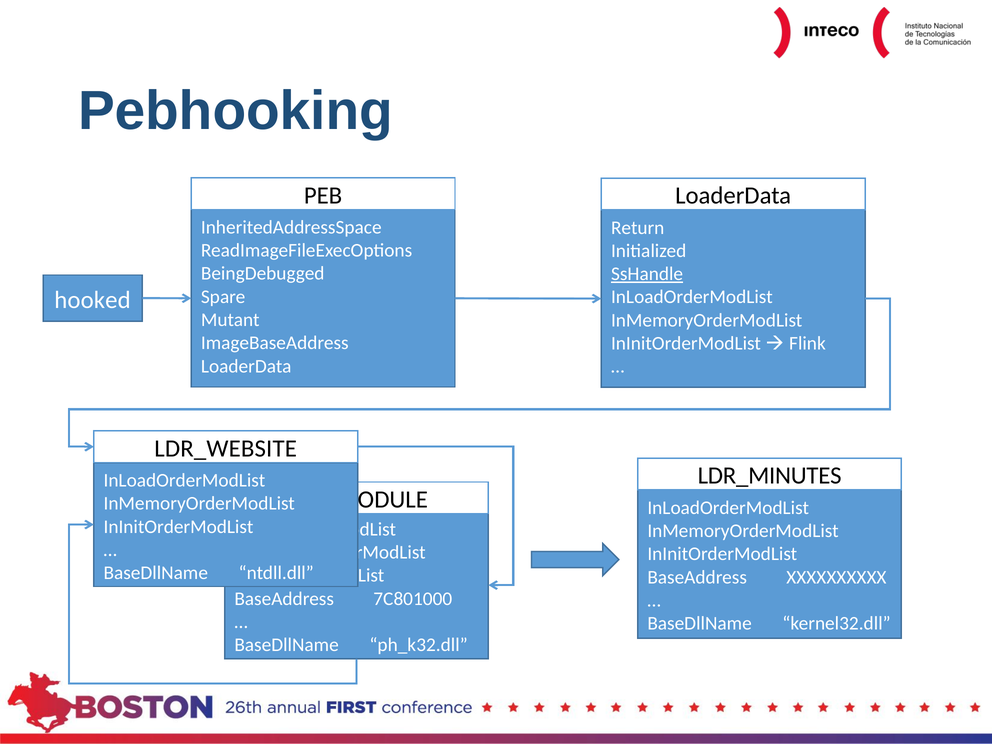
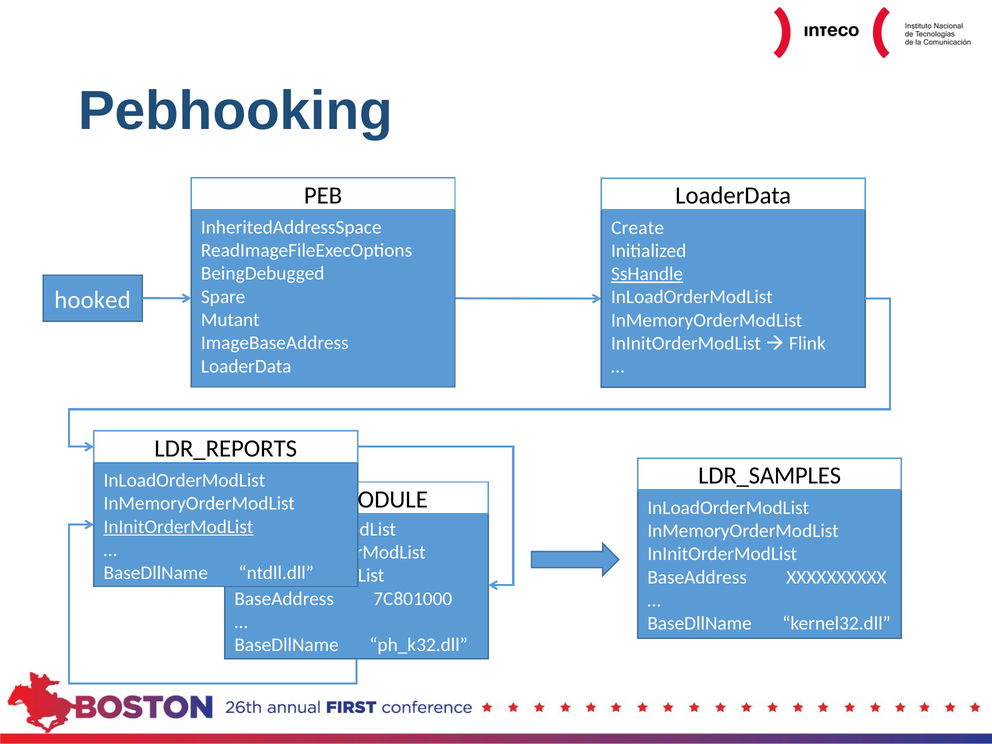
Return: Return -> Create (638, 228)
LDR_WEBSITE: LDR_WEBSITE -> LDR_REPORTS (226, 448)
LDR_MINUTES: LDR_MINUTES -> LDR_SAMPLES (770, 476)
InInitOrderModList underline: none -> present (178, 527)
